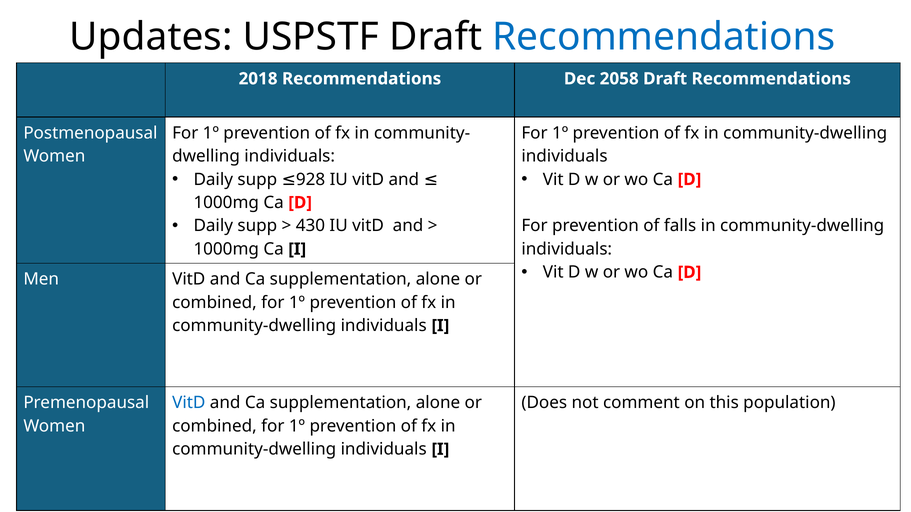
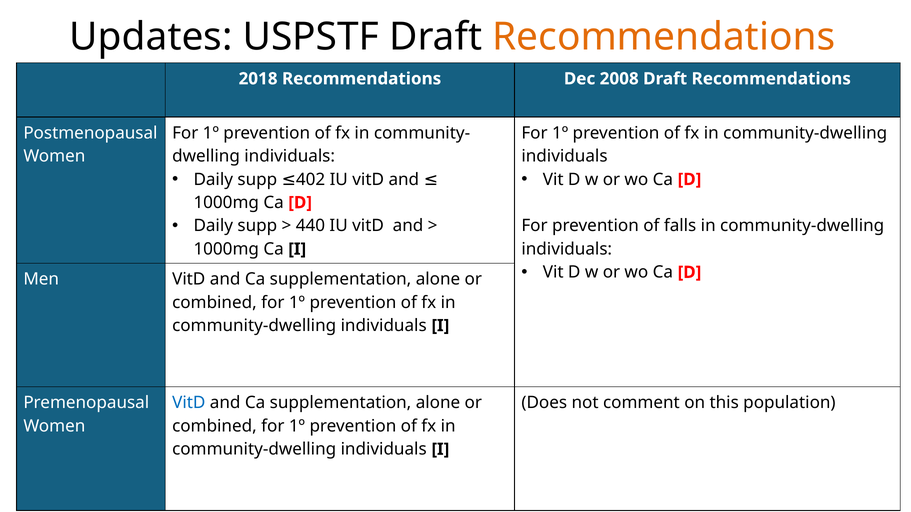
Recommendations colour: blue -> orange (664, 37)
2058: 2058 -> 2008 (619, 79)
928: 928 -> 402 (311, 180)
430: 430 -> 440 (310, 226)
